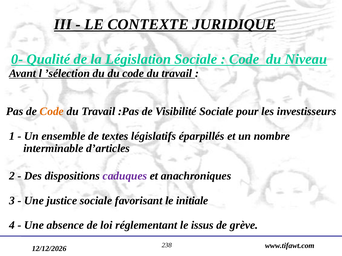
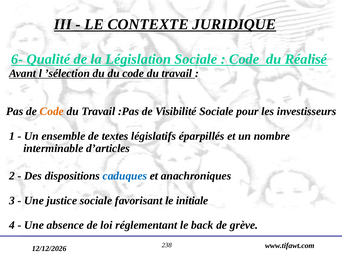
0-: 0- -> 6- (17, 59)
Niveau: Niveau -> Réalisé (306, 59)
caduques colour: purple -> blue (125, 176)
issus: issus -> back (202, 226)
